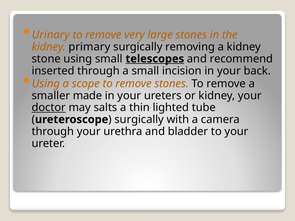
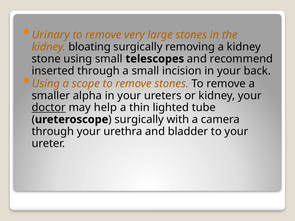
primary: primary -> bloating (90, 47)
telescopes underline: present -> none (155, 59)
made: made -> alpha (87, 96)
salts: salts -> help (105, 108)
